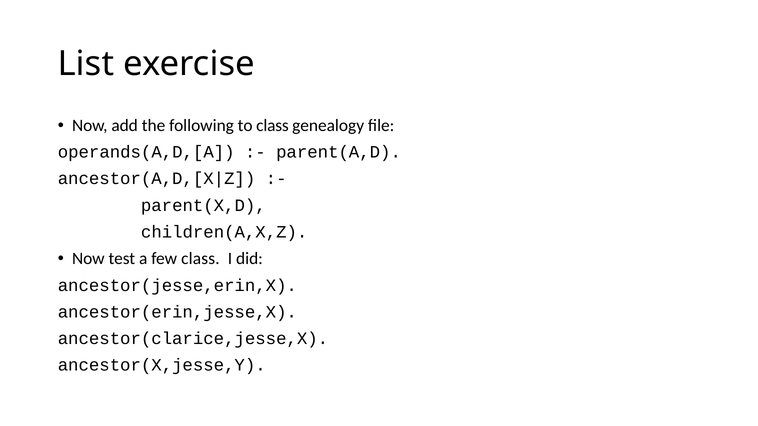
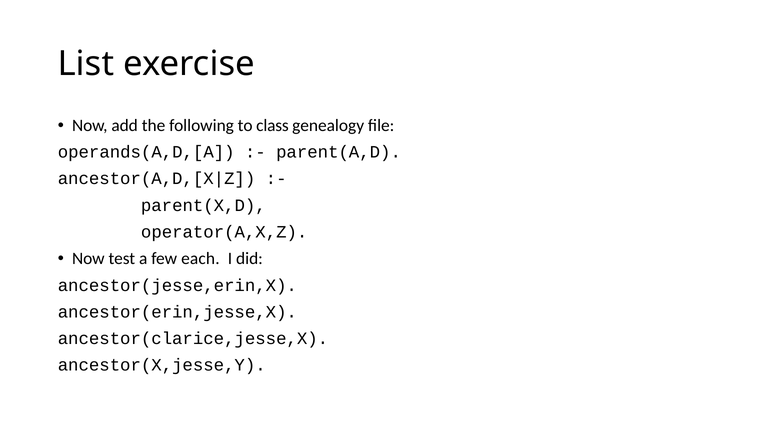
children(A,X,Z: children(A,X,Z -> operator(A,X,Z (224, 232)
few class: class -> each (200, 259)
